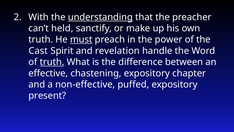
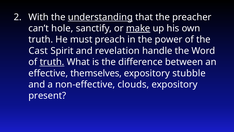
held: held -> hole (62, 28)
make underline: none -> present (138, 28)
must underline: present -> none (81, 39)
chastening: chastening -> themselves (96, 73)
chapter: chapter -> stubble (189, 73)
puffed: puffed -> clouds (133, 84)
